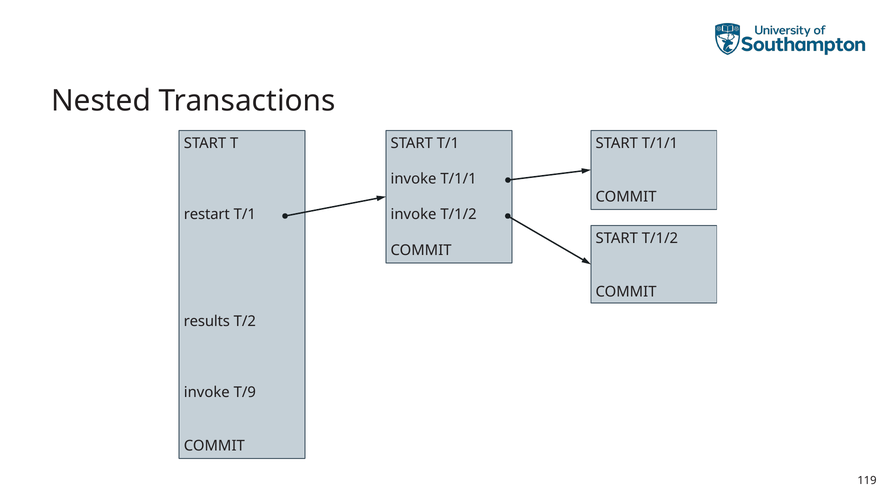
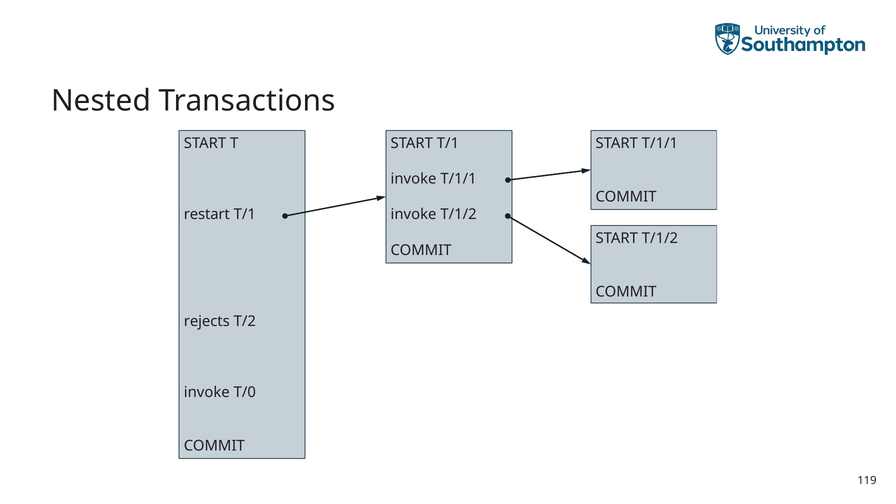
results: results -> rejects (207, 321)
T/9: T/9 -> T/0 (245, 393)
